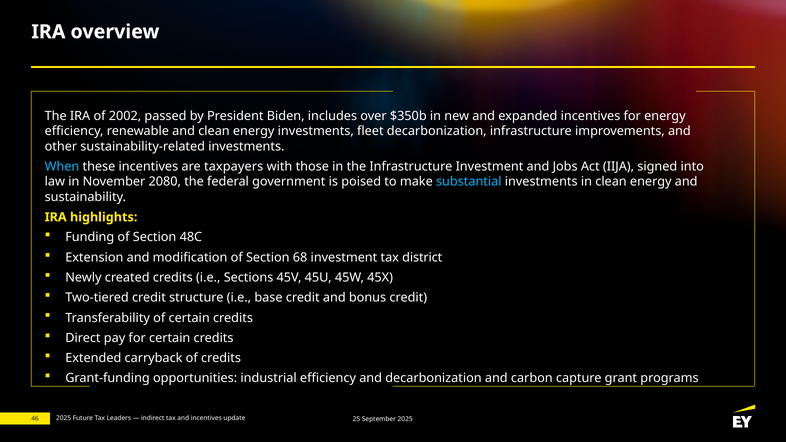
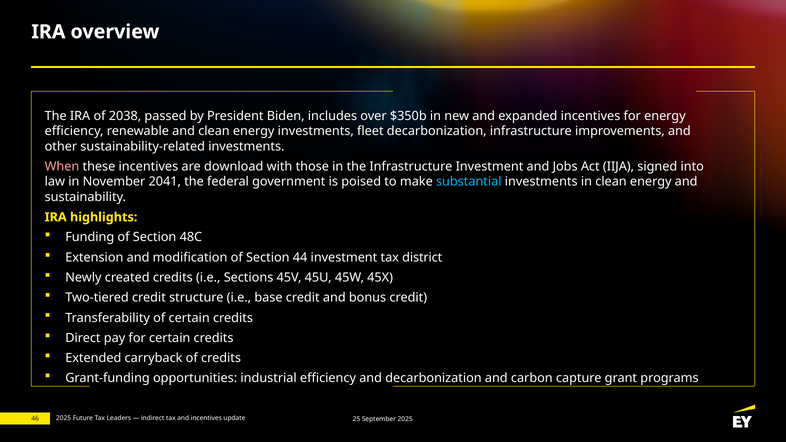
2002: 2002 -> 2038 (125, 116)
When colour: light blue -> pink (62, 167)
taxpayers: taxpayers -> download (234, 167)
2080: 2080 -> 2041 (165, 182)
68: 68 -> 44 (300, 257)
